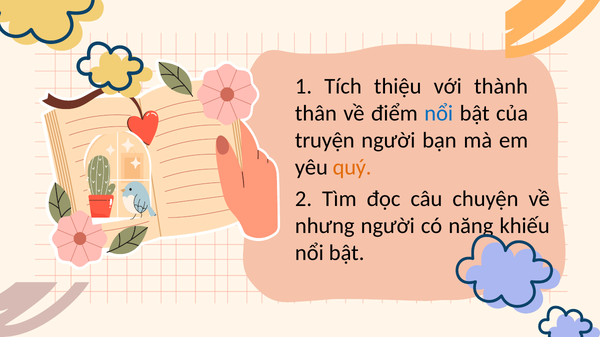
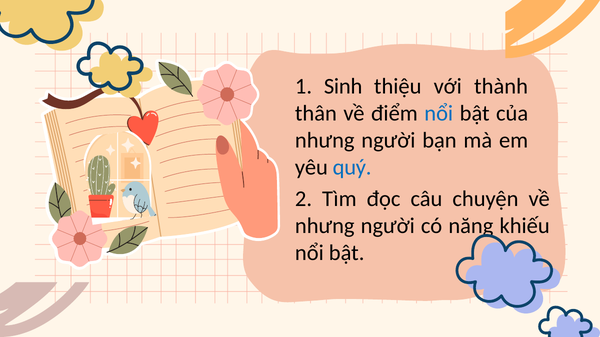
Tích: Tích -> Sinh (343, 87)
truyện: truyện -> nhưng (325, 141)
quý colour: orange -> blue (352, 168)
